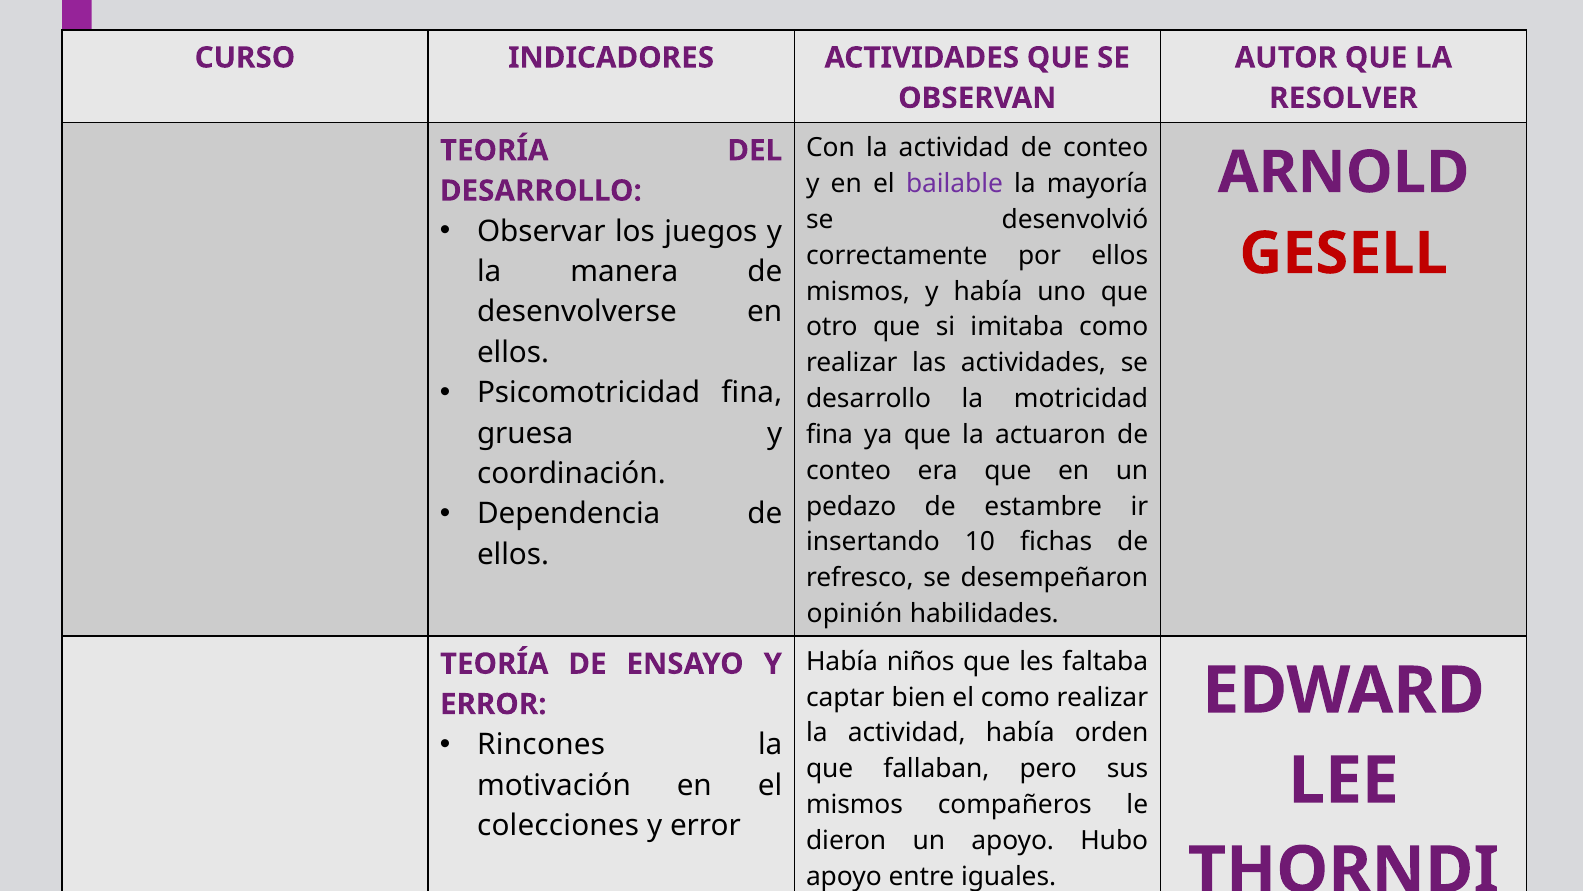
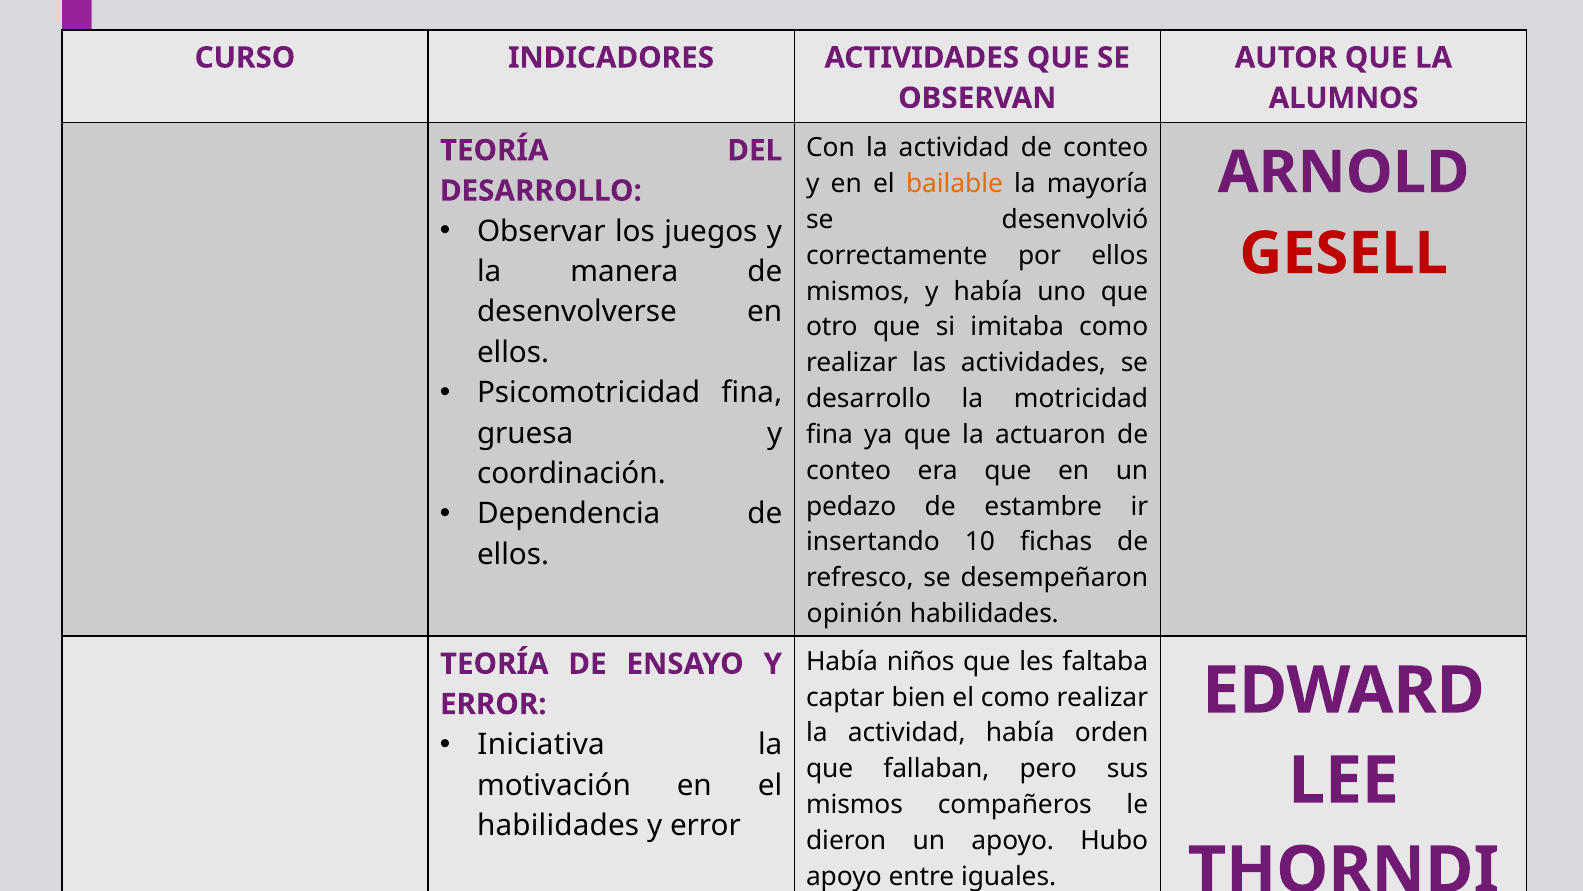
RESOLVER: RESOLVER -> ALUMNOS (1344, 98)
bailable colour: purple -> orange (955, 184)
Rincones: Rincones -> Iniciativa (541, 744)
colecciones: colecciones -> habilidades (558, 825)
